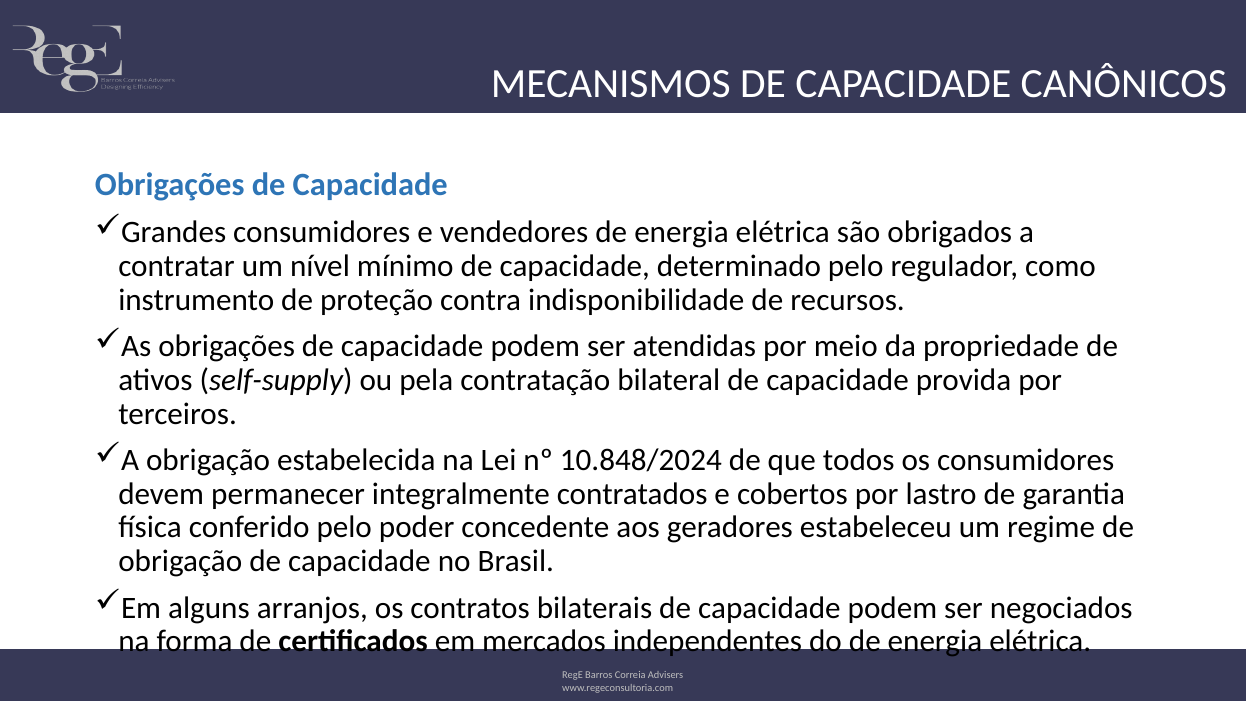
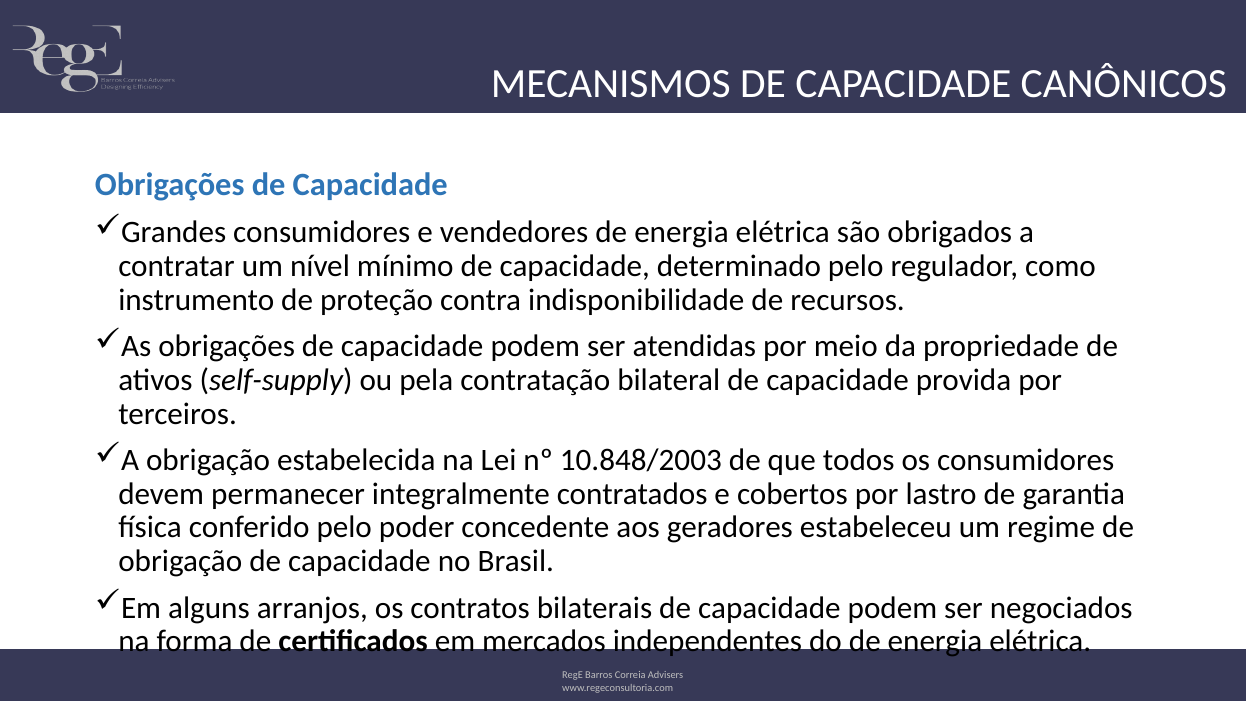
10.848/2024: 10.848/2024 -> 10.848/2003 (641, 460)
